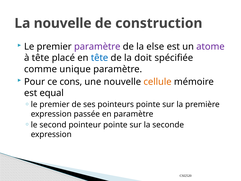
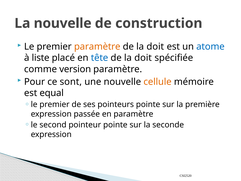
paramètre colour: purple -> orange (97, 47)
else: else -> doit (155, 47)
atome colour: purple -> blue (210, 47)
à tête: tête -> liste (41, 58)
unique: unique -> version (75, 69)
cons: cons -> sont (71, 82)
